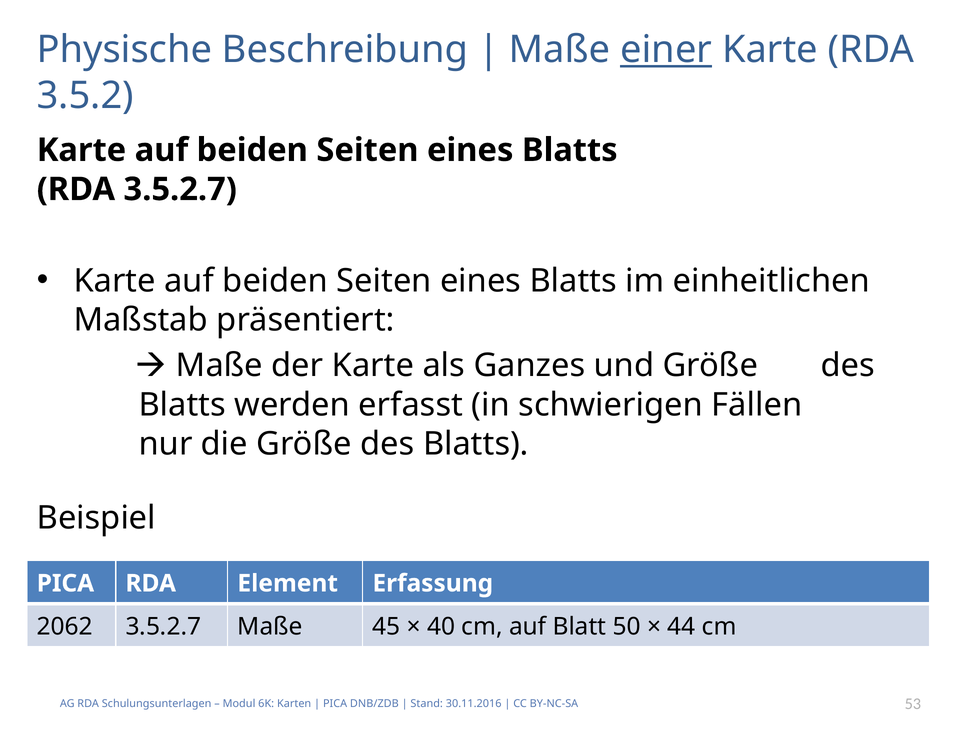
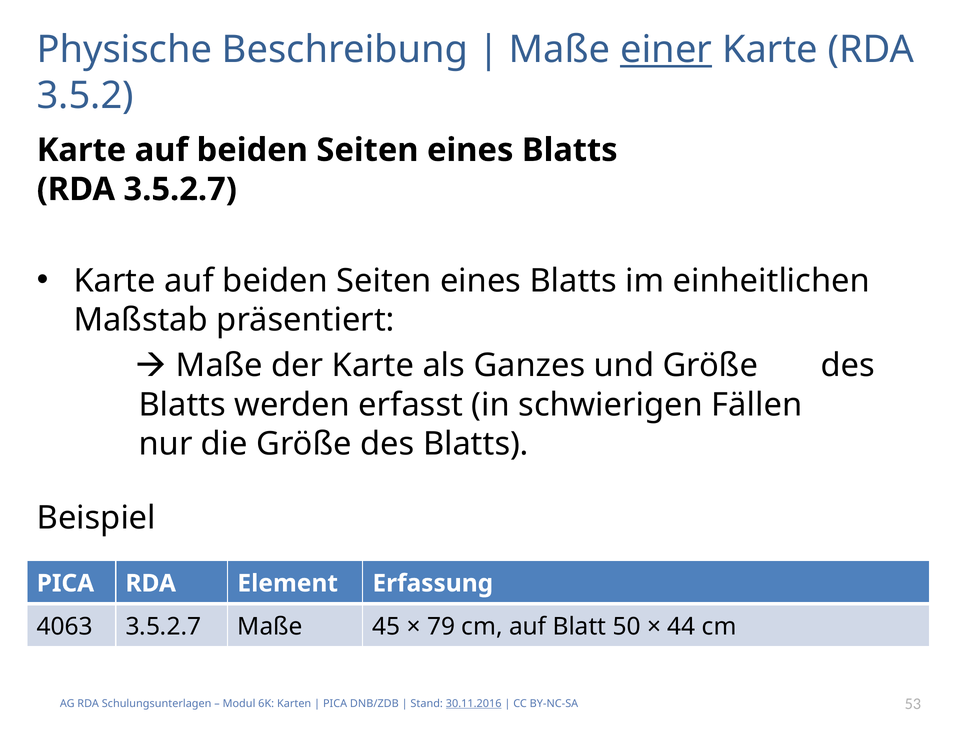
2062: 2062 -> 4063 (65, 627)
40: 40 -> 79 (441, 627)
30.11.2016 underline: none -> present (474, 704)
